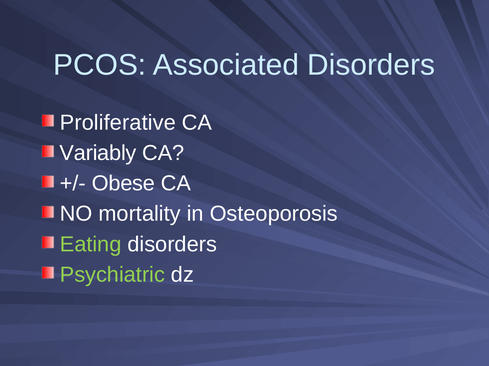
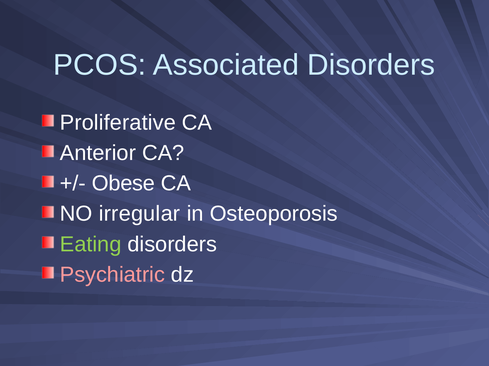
Variably: Variably -> Anterior (98, 153)
mortality: mortality -> irregular (139, 214)
Psychiatric colour: light green -> pink (112, 275)
